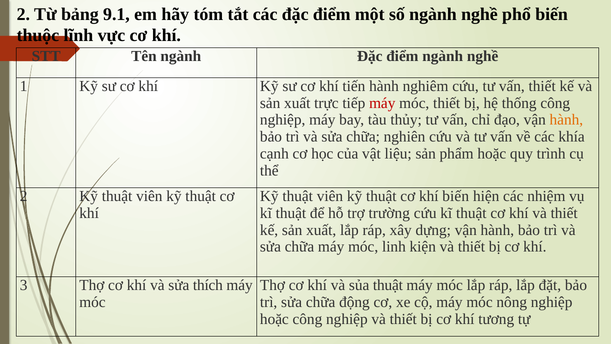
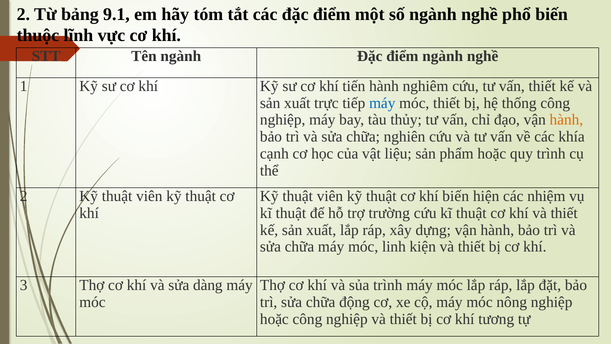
máy colour: red -> blue (382, 103)
thích: thích -> dàng (208, 285)
sủa thuật: thuật -> trình (388, 285)
